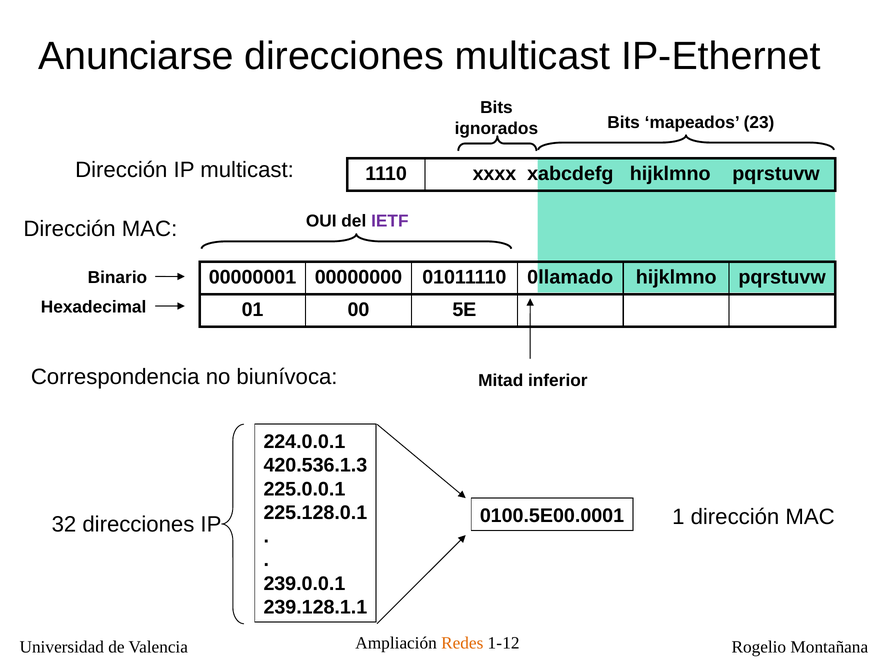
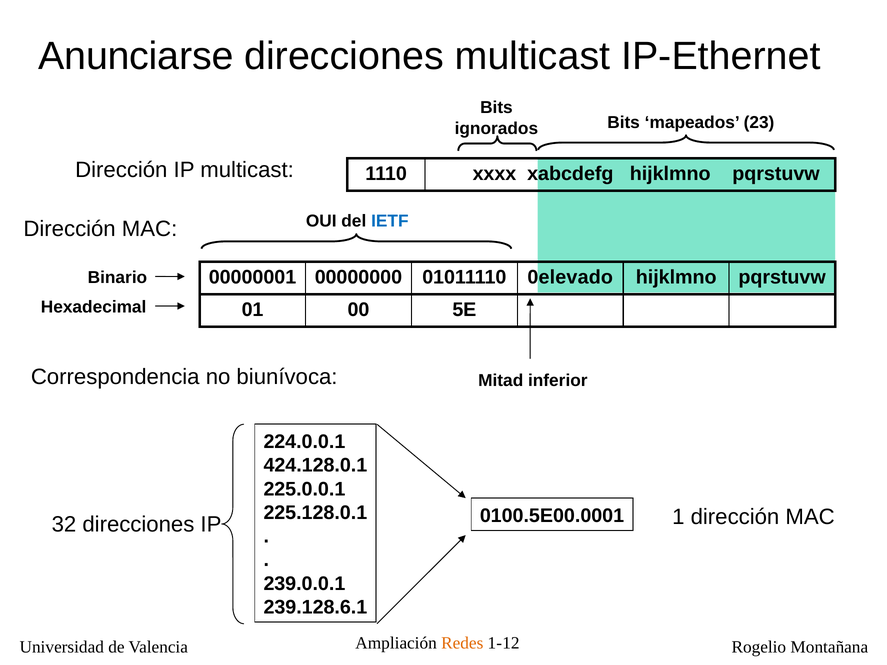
IETF colour: purple -> blue (390, 221)
0llamado: 0llamado -> 0elevado (570, 277)
420.536.1.3: 420.536.1.3 -> 424.128.0.1 (315, 466)
239.128.1.1: 239.128.1.1 -> 239.128.6.1 (315, 607)
